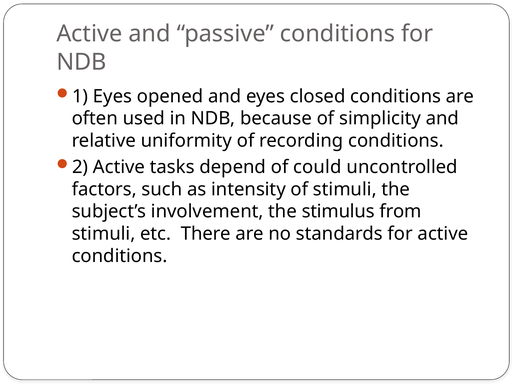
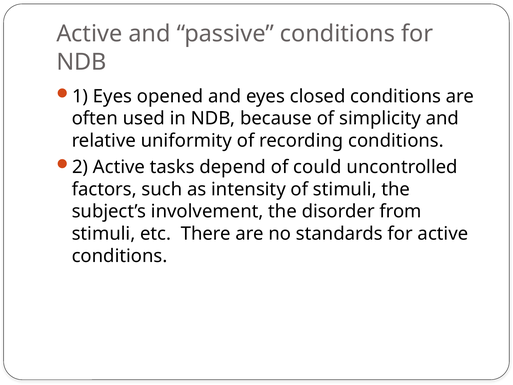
stimulus: stimulus -> disorder (338, 211)
